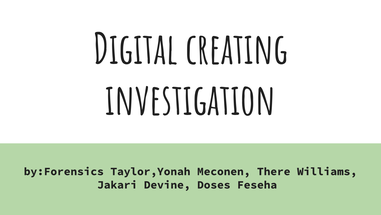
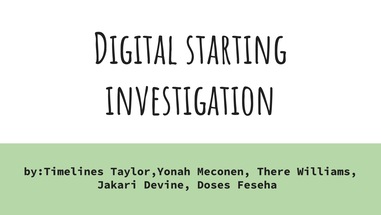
creating: creating -> starting (237, 50)
by:Forensics: by:Forensics -> by:Timelines (64, 171)
